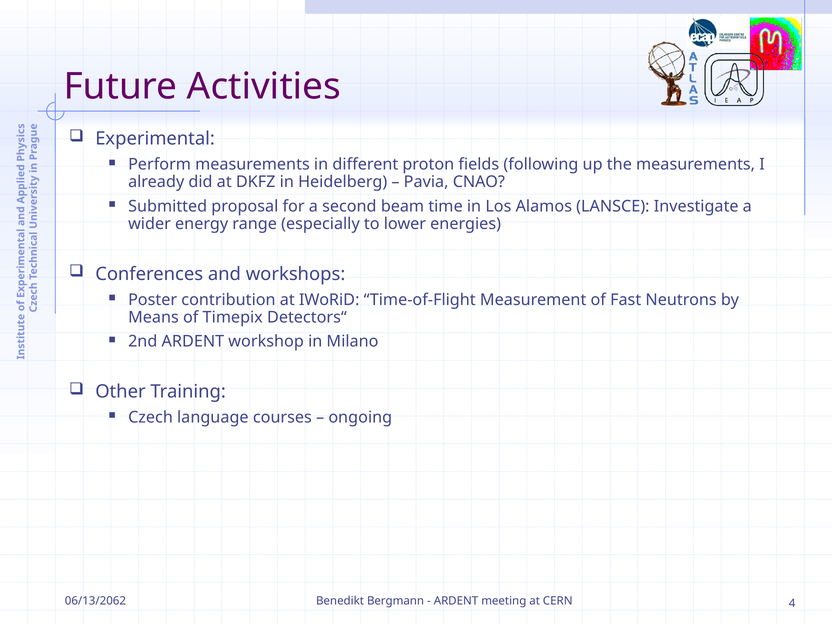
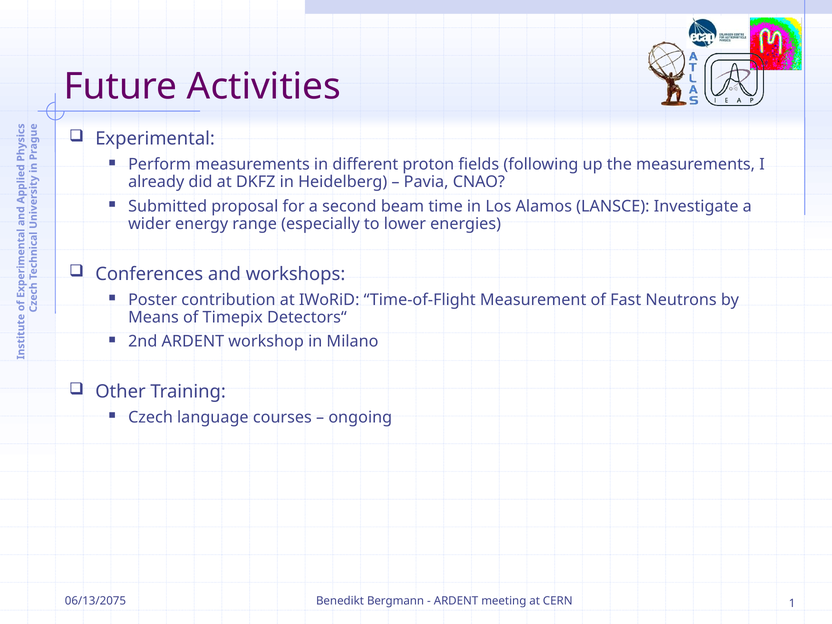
06/13/2062: 06/13/2062 -> 06/13/2075 (95, 601)
4: 4 -> 1 (792, 603)
